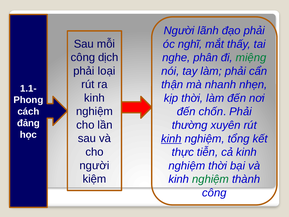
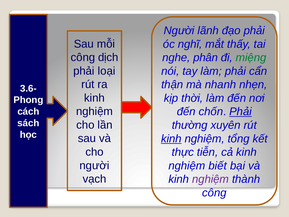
1.1-: 1.1- -> 3.6- (28, 88)
Phải underline: none -> present (241, 112)
đảng: đảng -> sách (28, 123)
nghiệm thời: thời -> biết (218, 166)
kiệm: kiệm -> vạch (94, 179)
nghiệm colour: green -> purple (211, 179)
